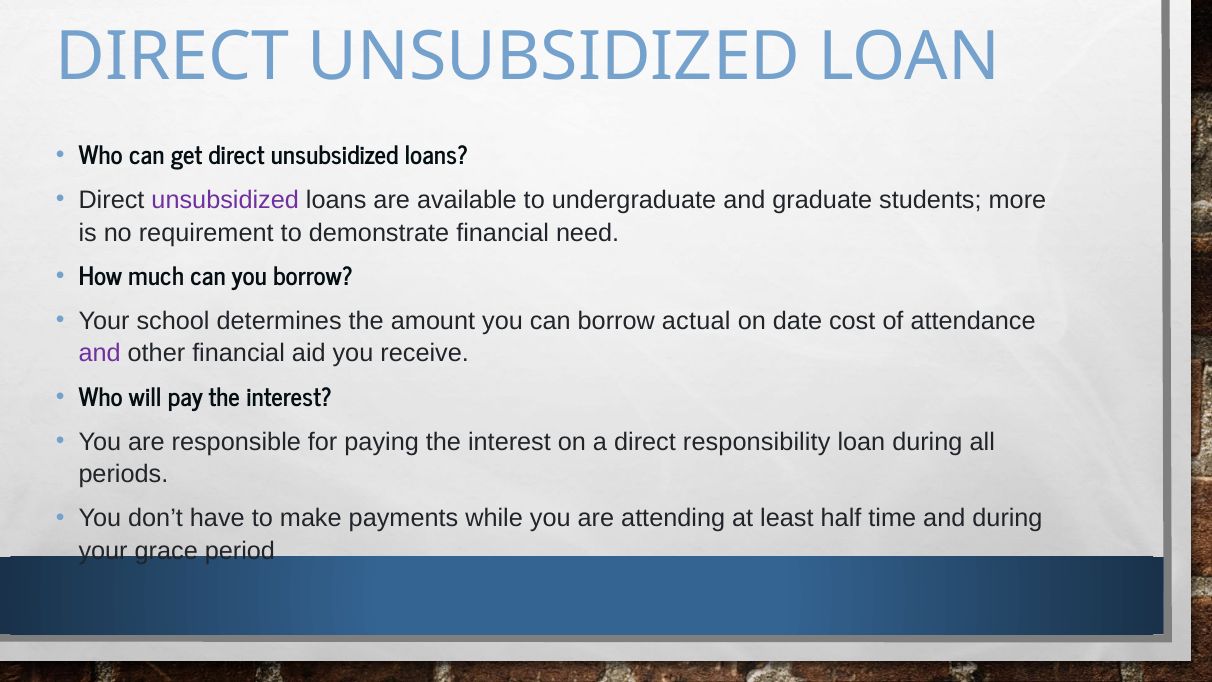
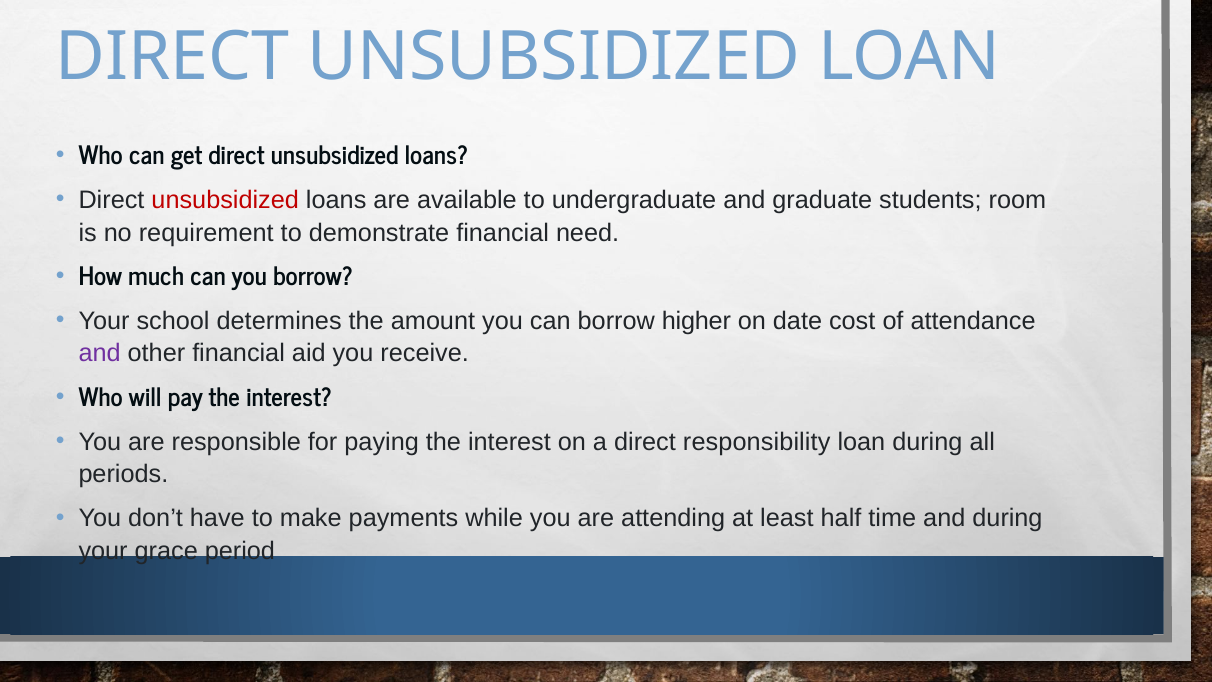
unsubsidized colour: purple -> red (225, 200)
more: more -> room (1017, 200)
actual: actual -> higher (696, 321)
